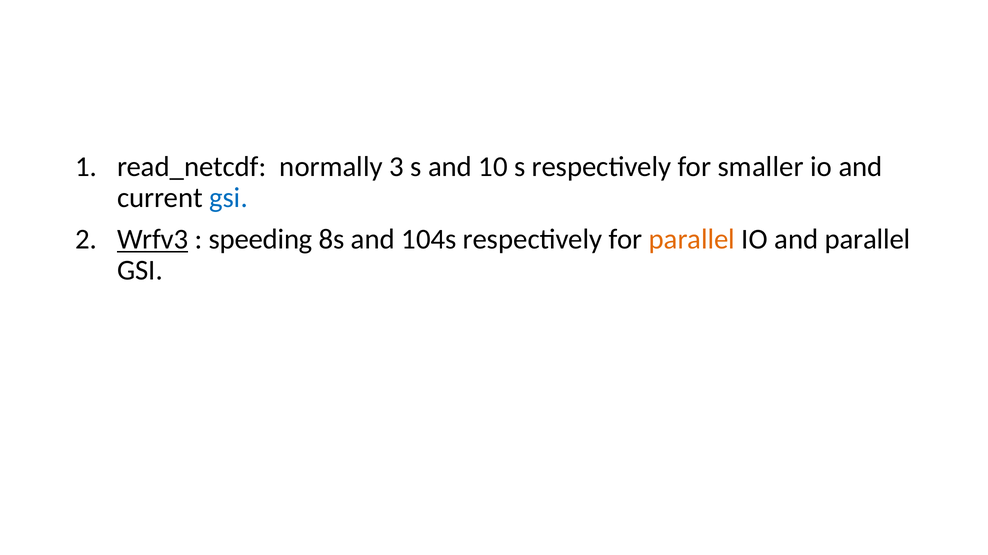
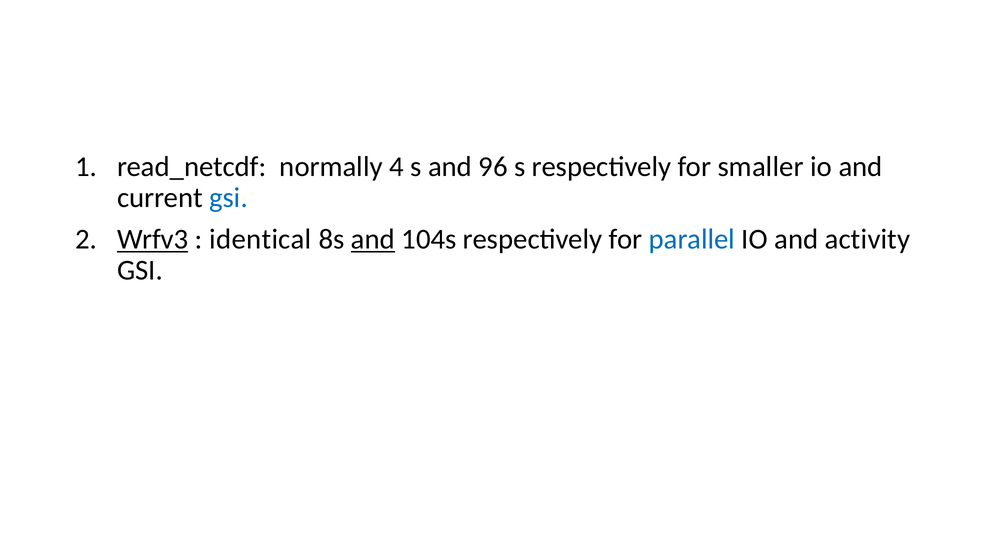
3: 3 -> 4 (396, 167)
10: 10 -> 96 (493, 167)
speeding: speeding -> identical (260, 240)
and underline: none -> present (373, 240)
parallel colour: orange -> blue (692, 240)
and parallel: parallel -> activity (867, 240)
